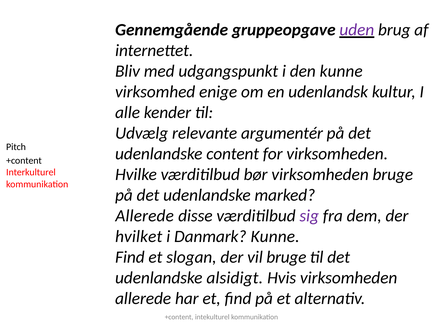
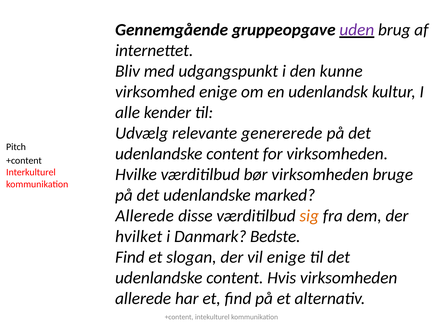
argumentér: argumentér -> genererede (282, 133)
sig colour: purple -> orange (309, 216)
Danmark Kunne: Kunne -> Bedste (275, 237)
vil bruge: bruge -> enige (286, 257)
alsidigt: alsidigt -> content (235, 278)
